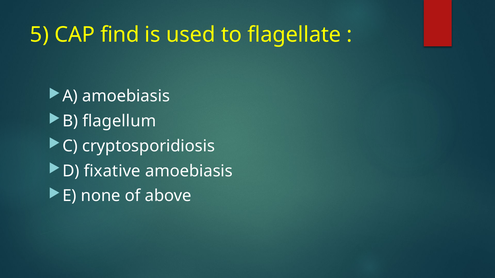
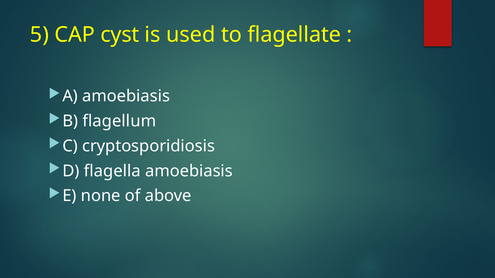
find: find -> cyst (120, 35)
fixative: fixative -> flagella (112, 171)
